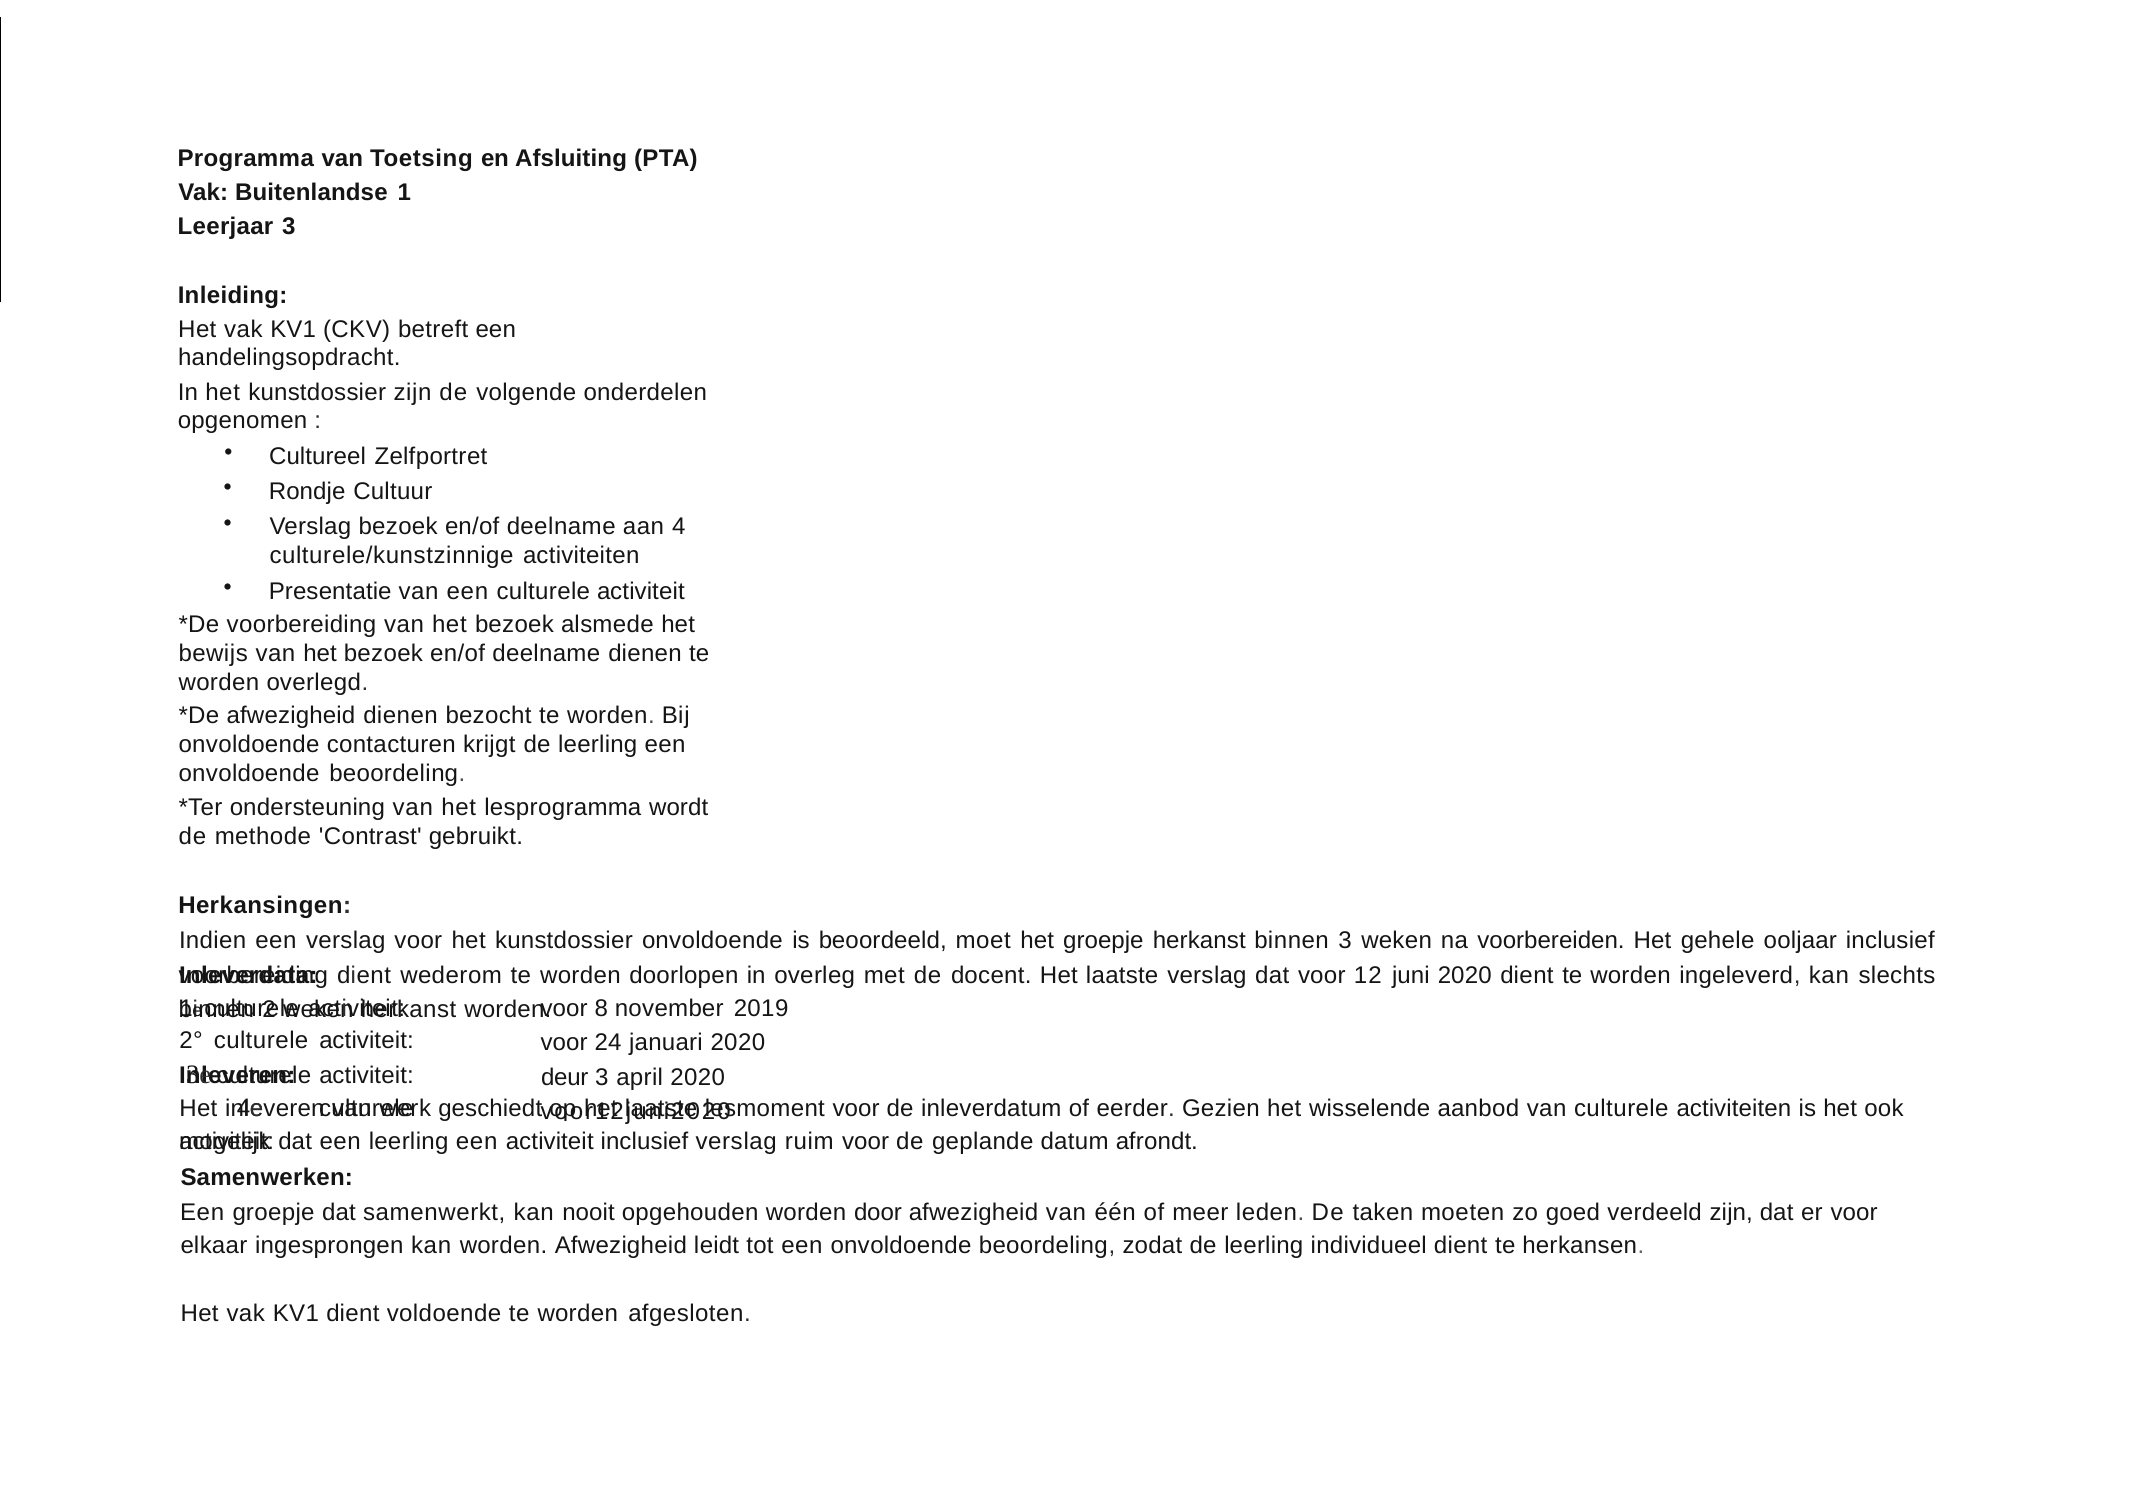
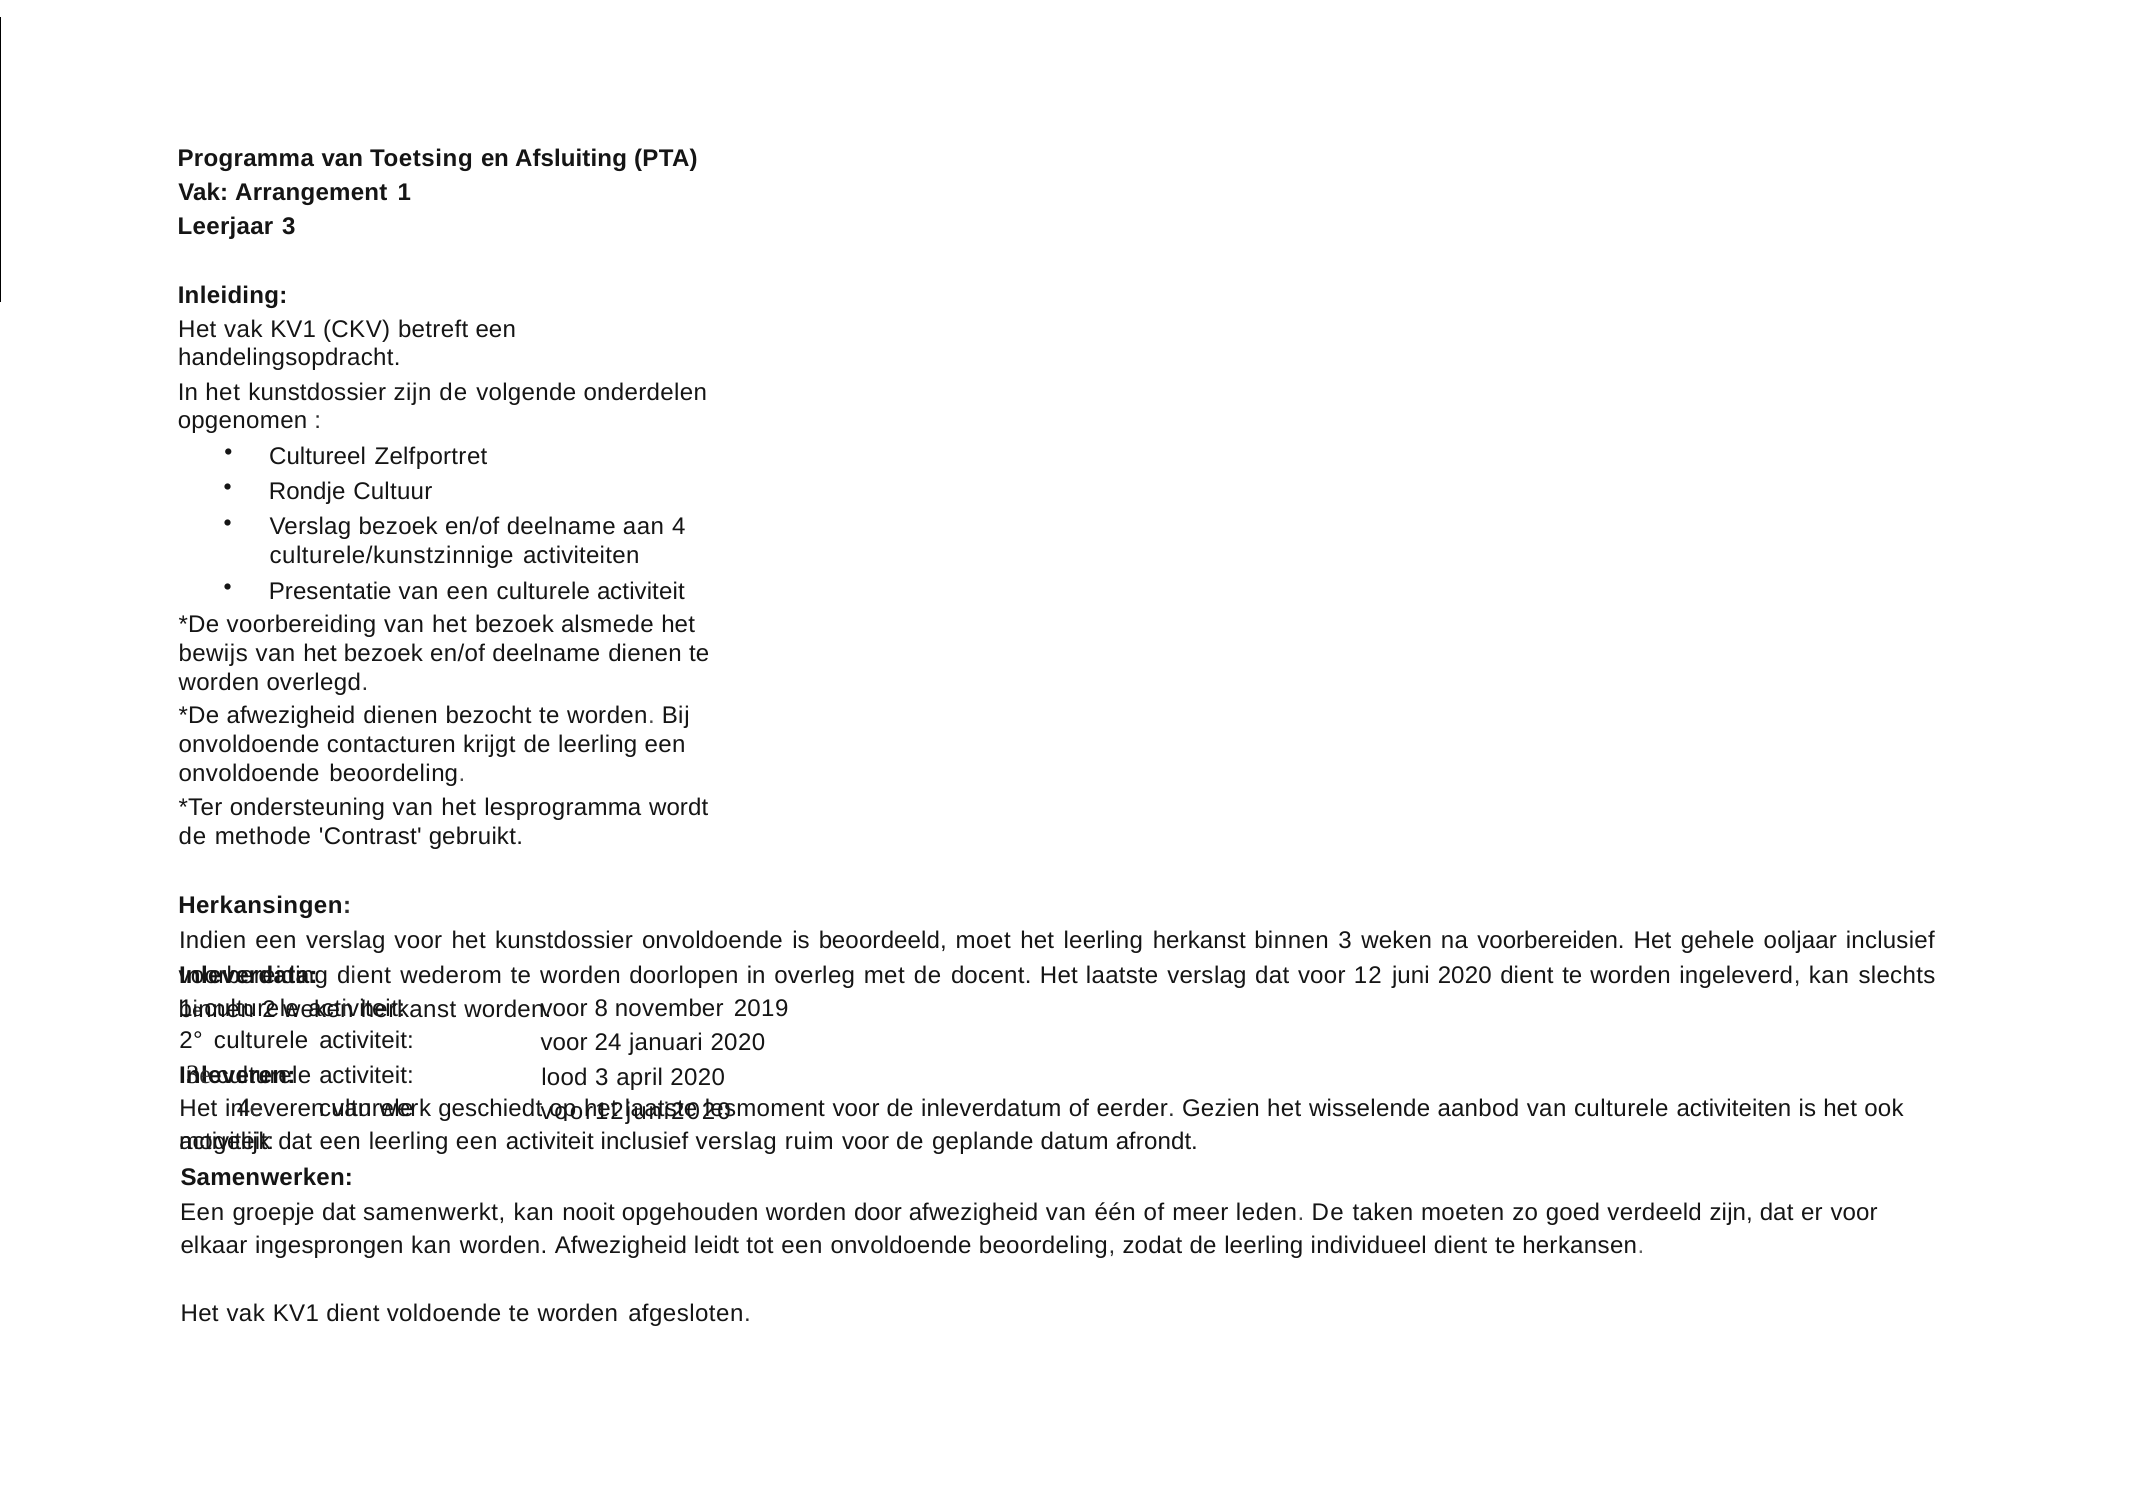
Buitenlandse: Buitenlandse -> Arrangement (311, 192)
het groepje: groepje -> leerling (1103, 941)
deur: deur -> lood (565, 1078)
